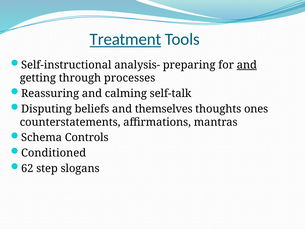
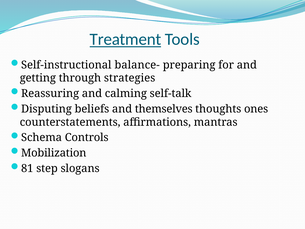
analysis-: analysis- -> balance- (137, 65)
and underline: present -> none (247, 65)
processes: processes -> strategies (130, 78)
Conditioned: Conditioned -> Mobilization (54, 153)
62: 62 -> 81 (27, 168)
